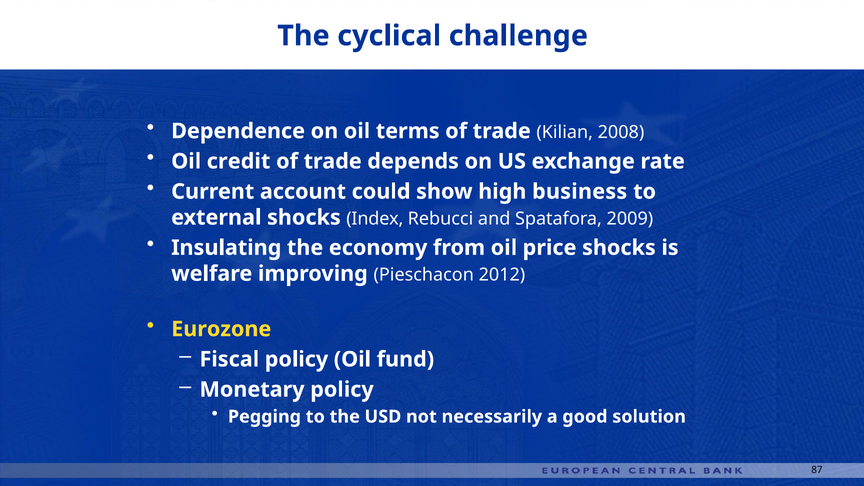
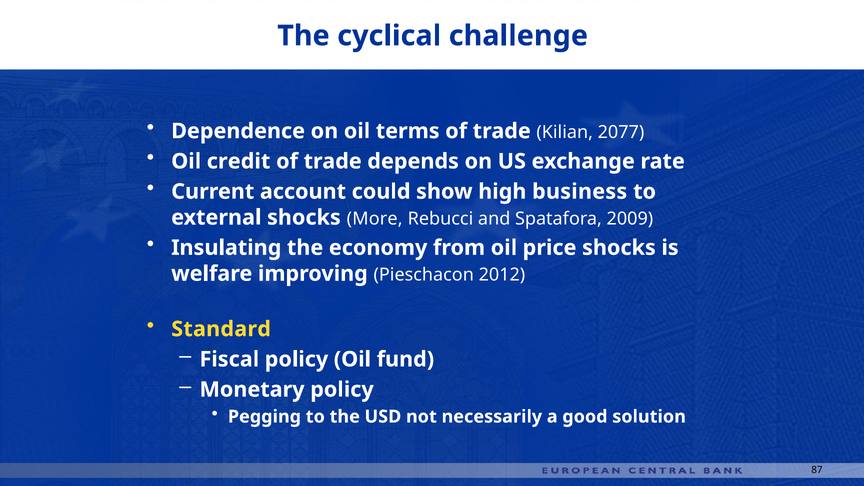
2008: 2008 -> 2077 (621, 132)
Index: Index -> More (375, 219)
Eurozone: Eurozone -> Standard (221, 329)
